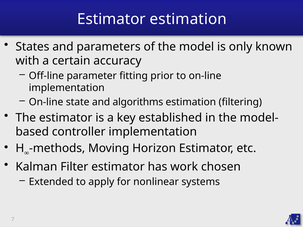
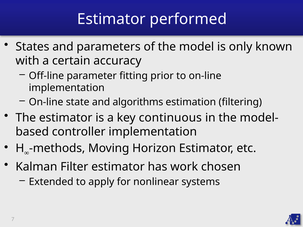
Estimator estimation: estimation -> performed (188, 19)
established: established -> continuous (170, 118)
